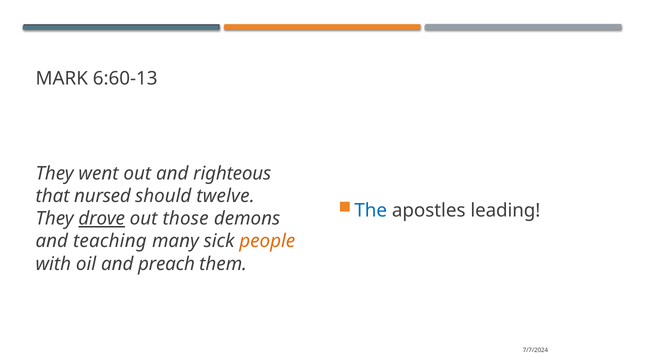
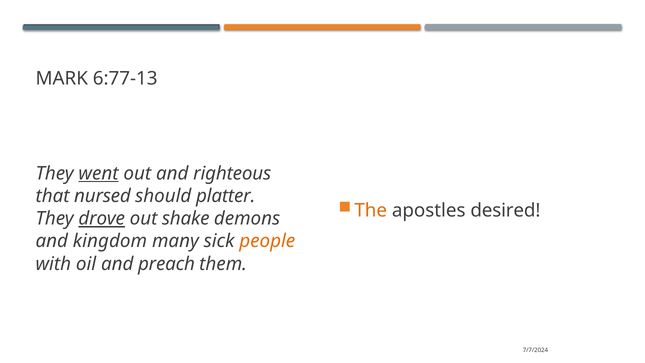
6:60-13: 6:60-13 -> 6:77-13 (125, 78)
went underline: none -> present (99, 173)
twelve: twelve -> platter (226, 196)
The colour: blue -> orange (371, 210)
leading: leading -> desired (505, 210)
those: those -> shake (186, 219)
teaching: teaching -> kingdom (110, 241)
